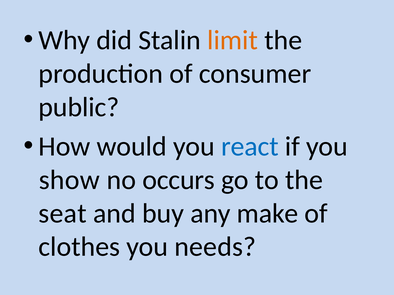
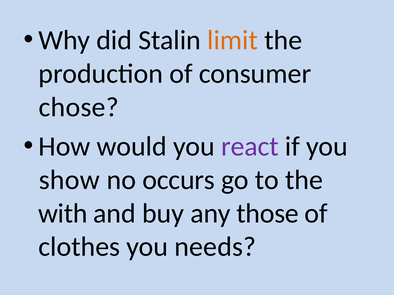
public: public -> chose (79, 107)
react colour: blue -> purple (250, 147)
seat: seat -> with (63, 214)
make: make -> those (268, 214)
